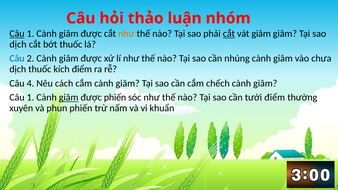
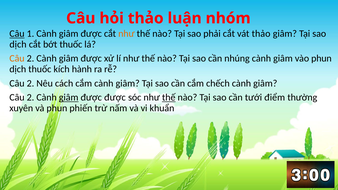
cắt underline: present -> none (229, 34)
vát giâm: giâm -> thảo (261, 34)
Câu colour: blue -> orange (17, 59)
vào chưa: chưa -> phun (321, 59)
kích điểm: điểm -> hành (82, 69)
4: 4 -> 2 (30, 83)
1: 1 -> 2 (30, 98)
được phiến: phiến -> được (115, 98)
thế underline: none -> present (169, 98)
